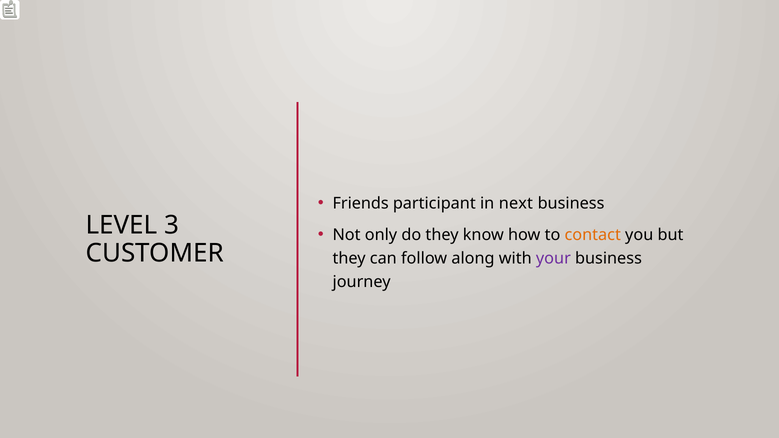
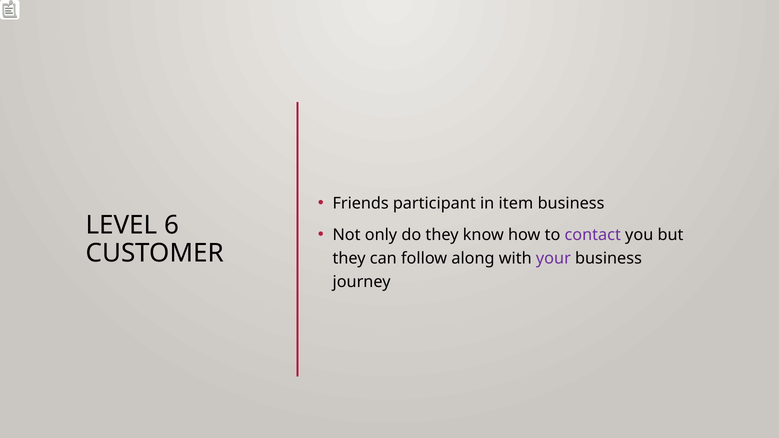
next: next -> item (516, 203)
3: 3 -> 6 (172, 225)
contact colour: orange -> purple (593, 235)
